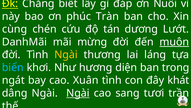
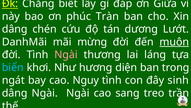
Nuôi: Nuôi -> Giữa (165, 4)
cùng: cùng -> dâng (15, 29)
Ngài colour: yellow -> pink (66, 54)
Xuân: Xuân -> Nguy (86, 80)
khát: khát -> sinh (178, 80)
Ngài underline: present -> none (78, 93)
tươi: tươi -> treo (154, 93)
